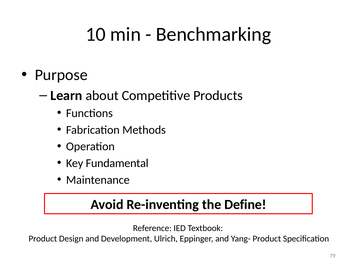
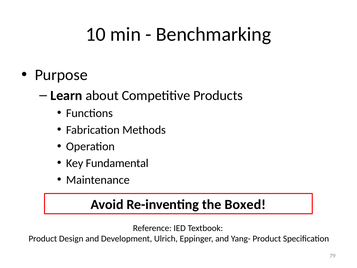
Define: Define -> Boxed (245, 204)
